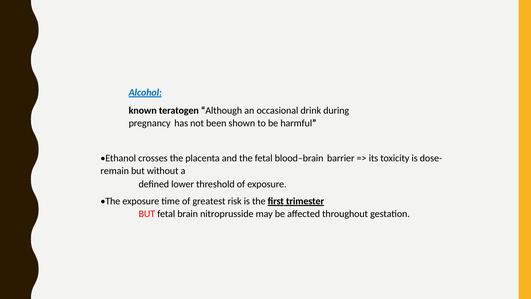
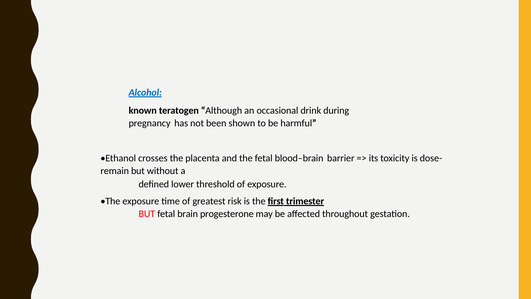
nitroprusside: nitroprusside -> progesterone (227, 214)
